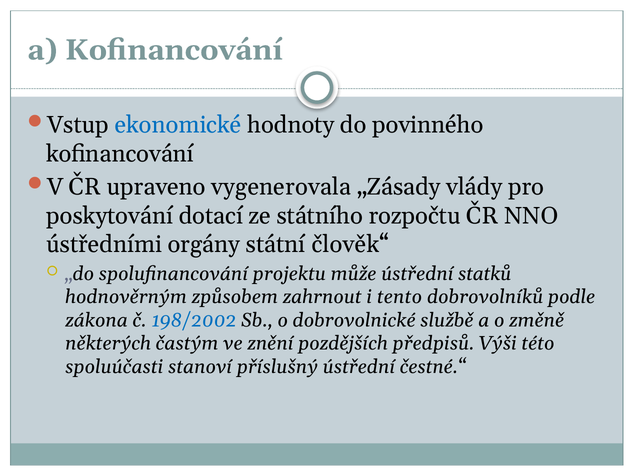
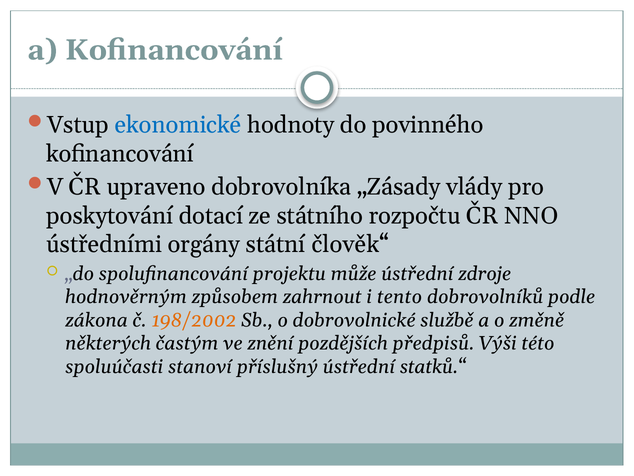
vygenerovala: vygenerovala -> dobrovolníka (281, 187)
statků: statků -> zdroje (485, 273)
198/2002 colour: blue -> orange (194, 320)
čestné.“: čestné.“ -> statků.“ (433, 366)
